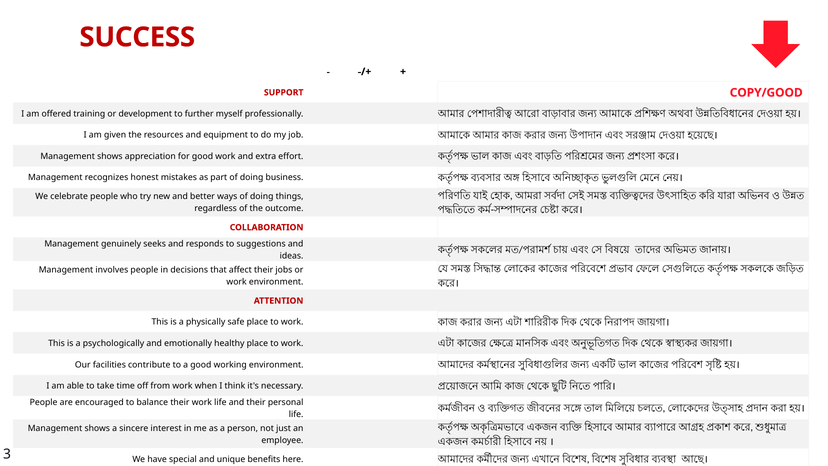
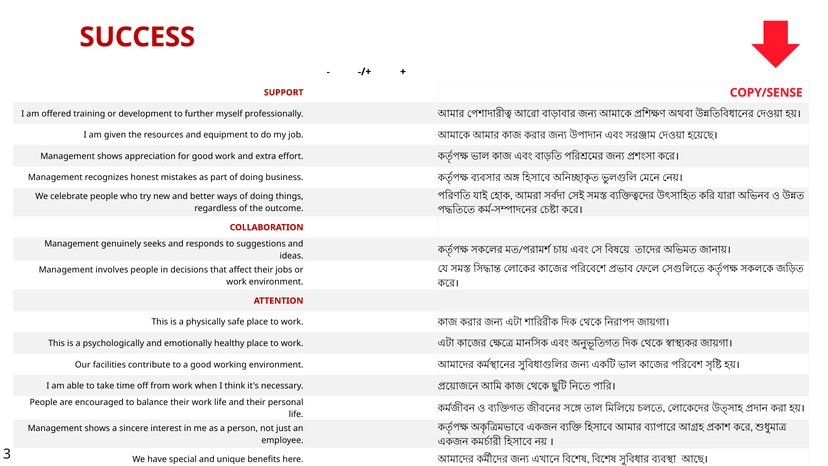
COPY/GOOD: COPY/GOOD -> COPY/SENSE (766, 93)
